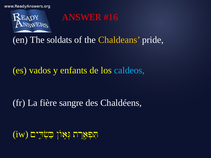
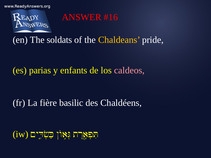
vados: vados -> parias (40, 70)
caldeos colour: light blue -> pink (129, 70)
sangre: sangre -> basilic (71, 103)
